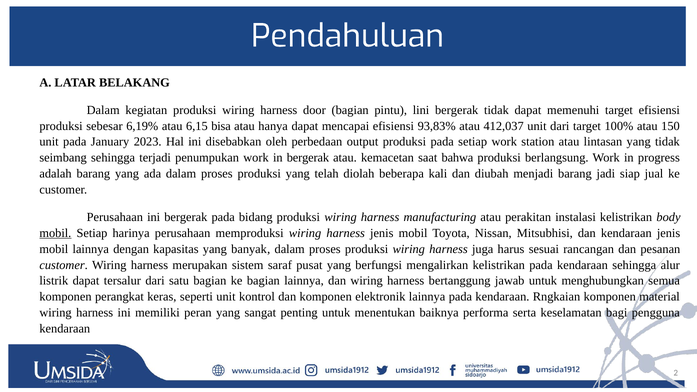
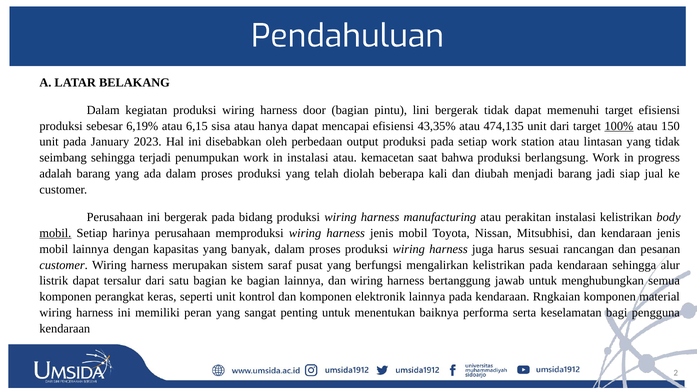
bisa: bisa -> sisa (221, 126)
93,83%: 93,83% -> 43,35% (437, 126)
412,037: 412,037 -> 474,135 (504, 126)
100% underline: none -> present (619, 126)
in bergerak: bergerak -> instalasi (308, 158)
